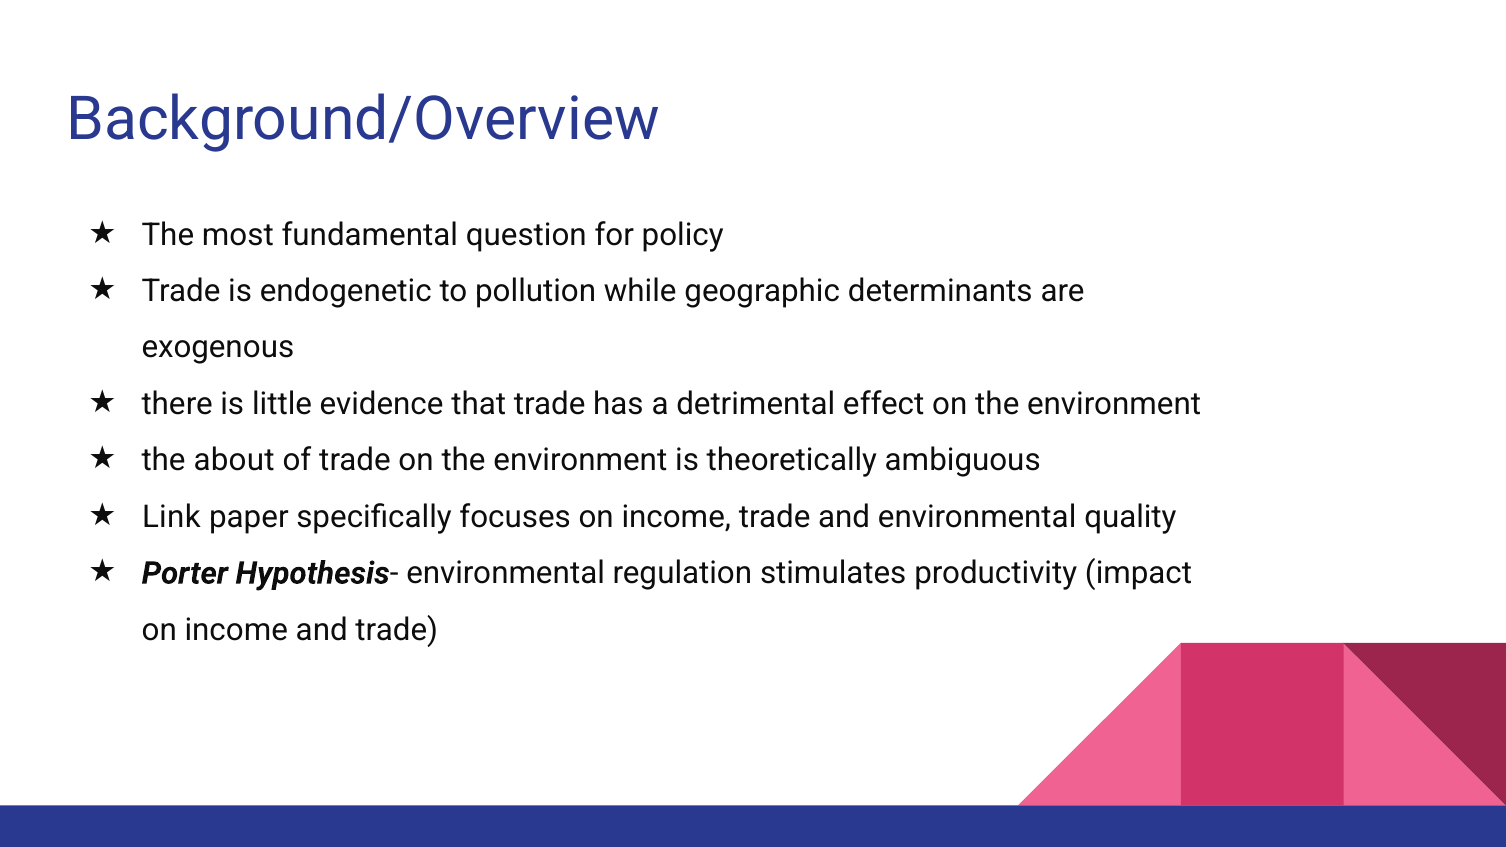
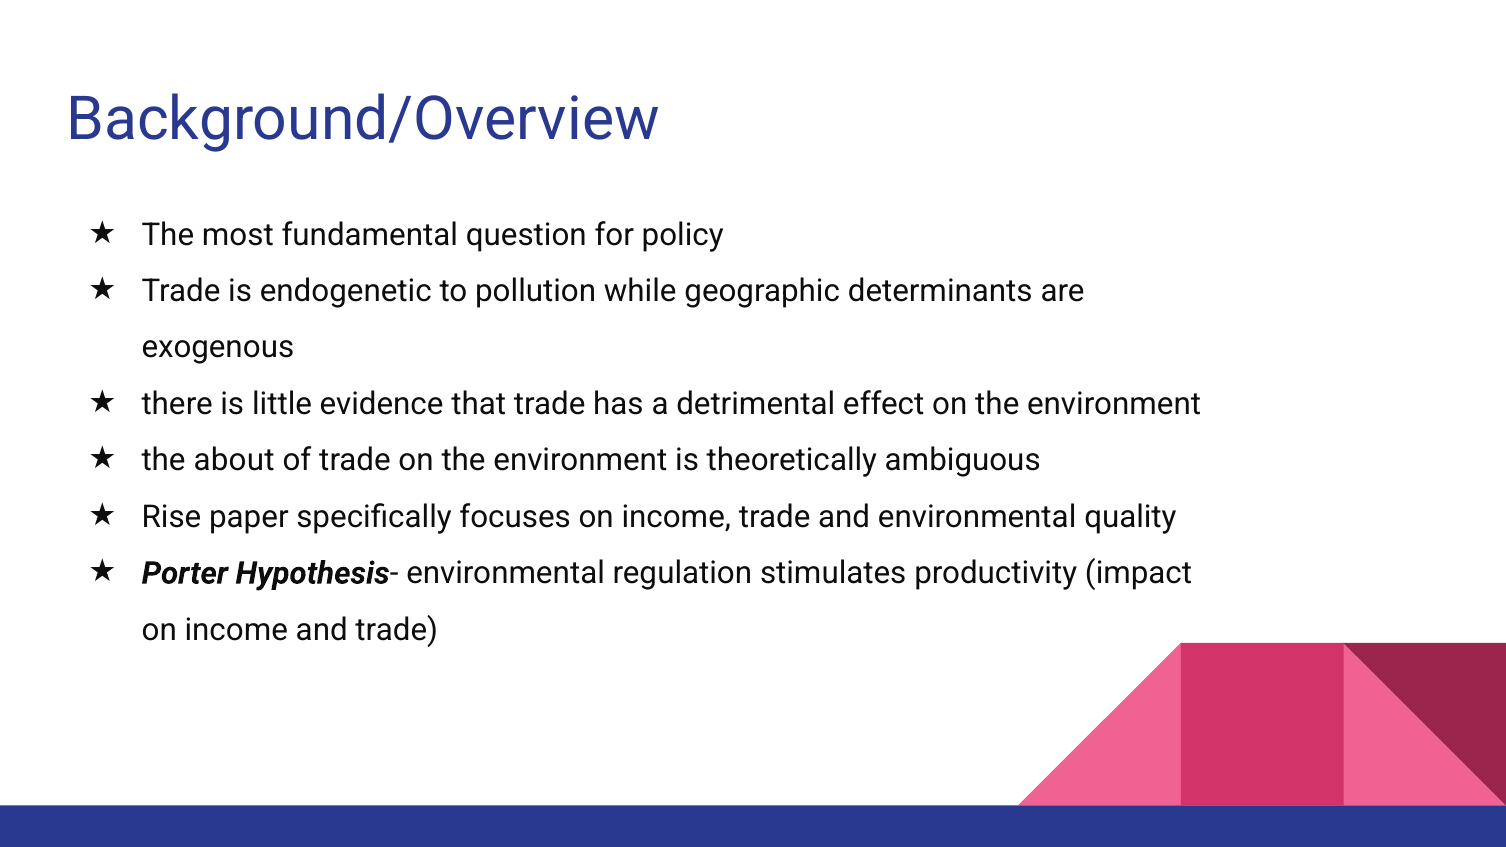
Link: Link -> Rise (171, 517)
